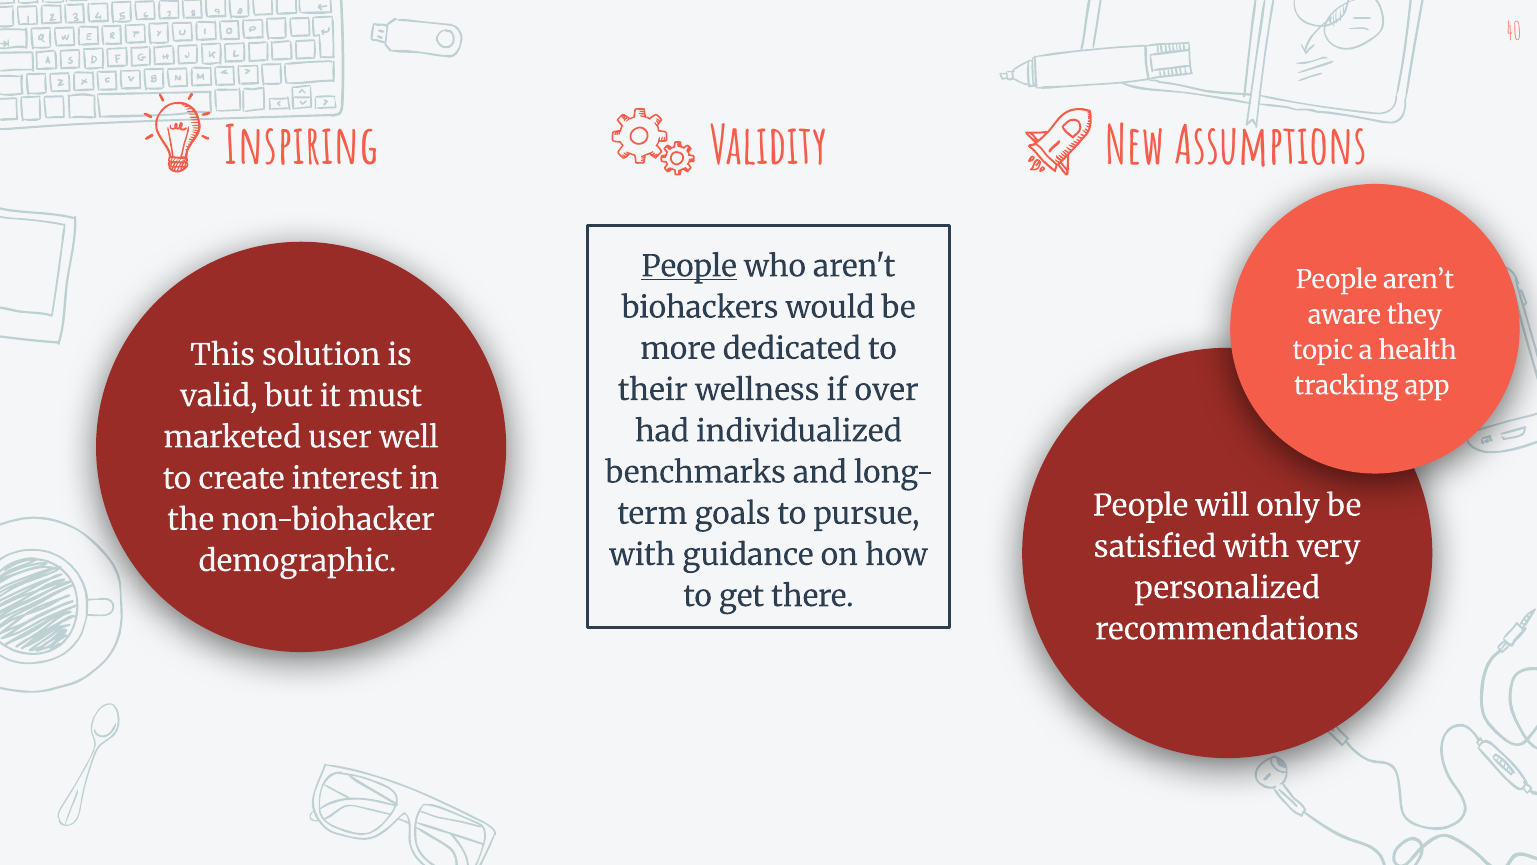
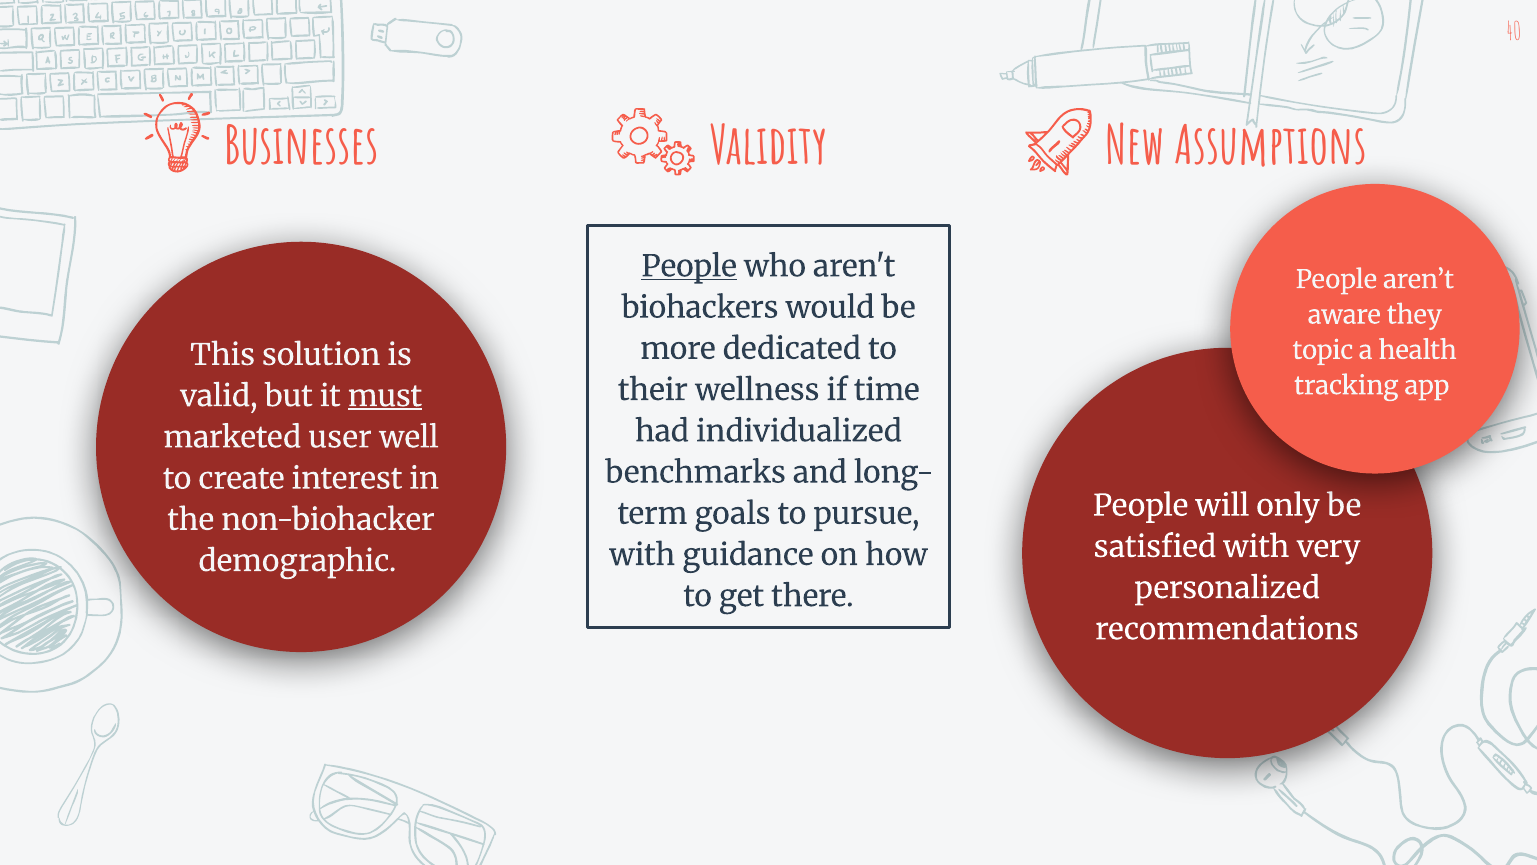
Inspiring: Inspiring -> Businesses (301, 147)
over: over -> time (887, 390)
must underline: none -> present (385, 396)
